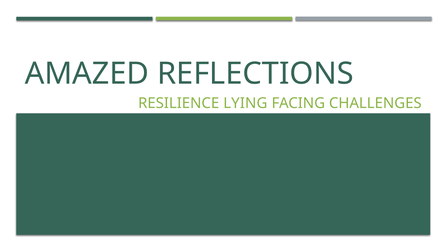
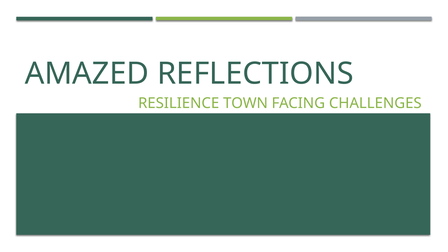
LYING: LYING -> TOWN (245, 103)
